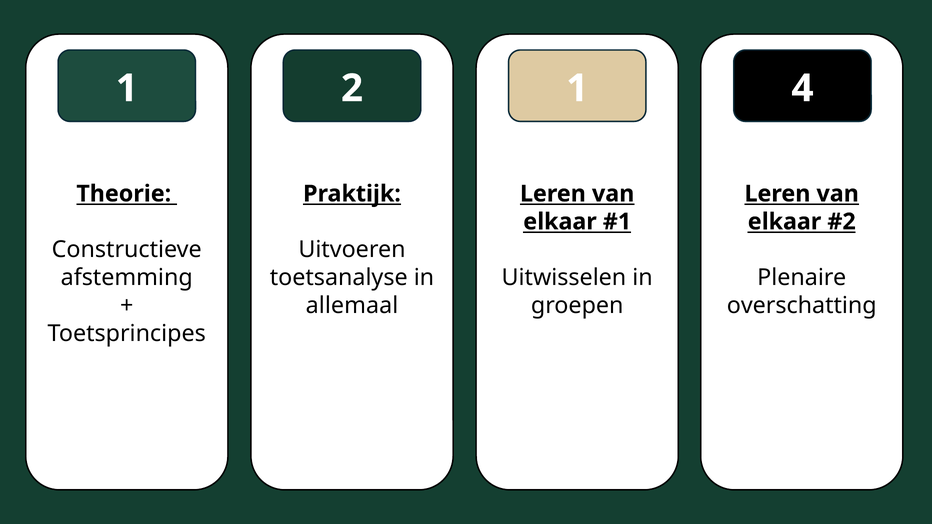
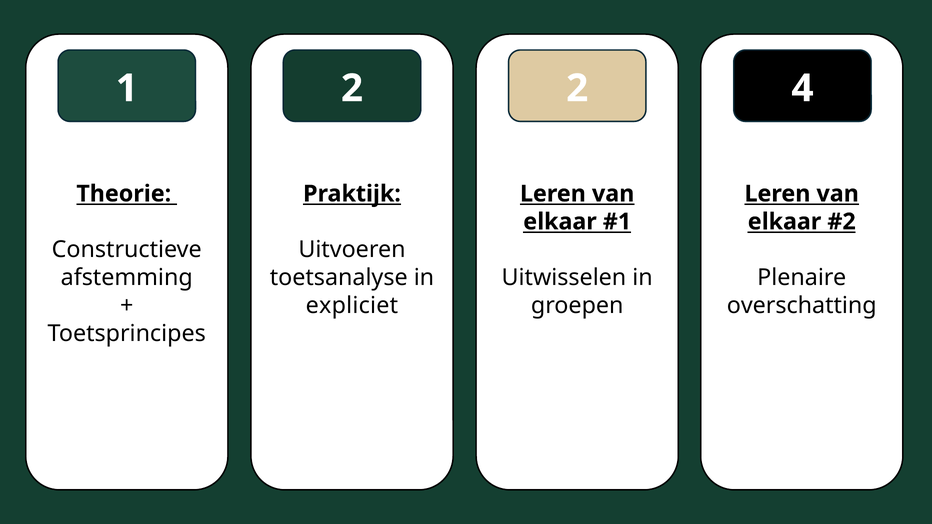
2 1: 1 -> 2 (577, 88)
allemaal: allemaal -> expliciet (352, 306)
